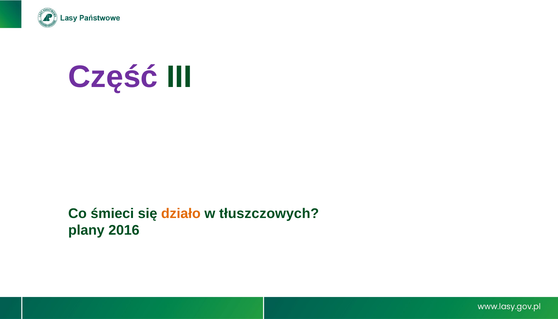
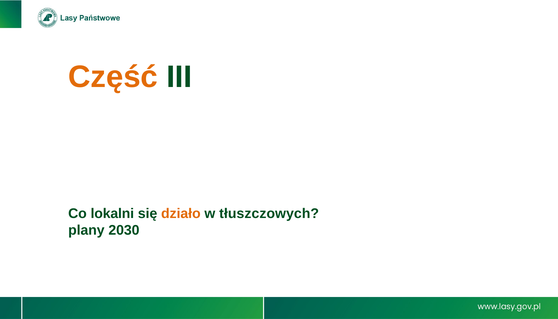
Część colour: purple -> orange (113, 77)
śmieci: śmieci -> lokalni (112, 213)
2016: 2016 -> 2030 (124, 230)
